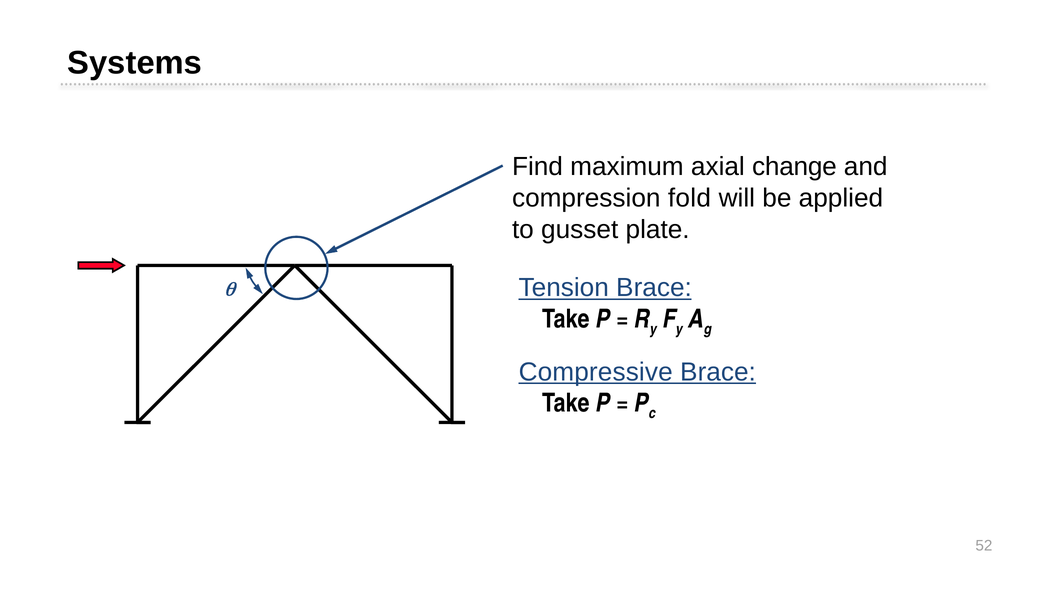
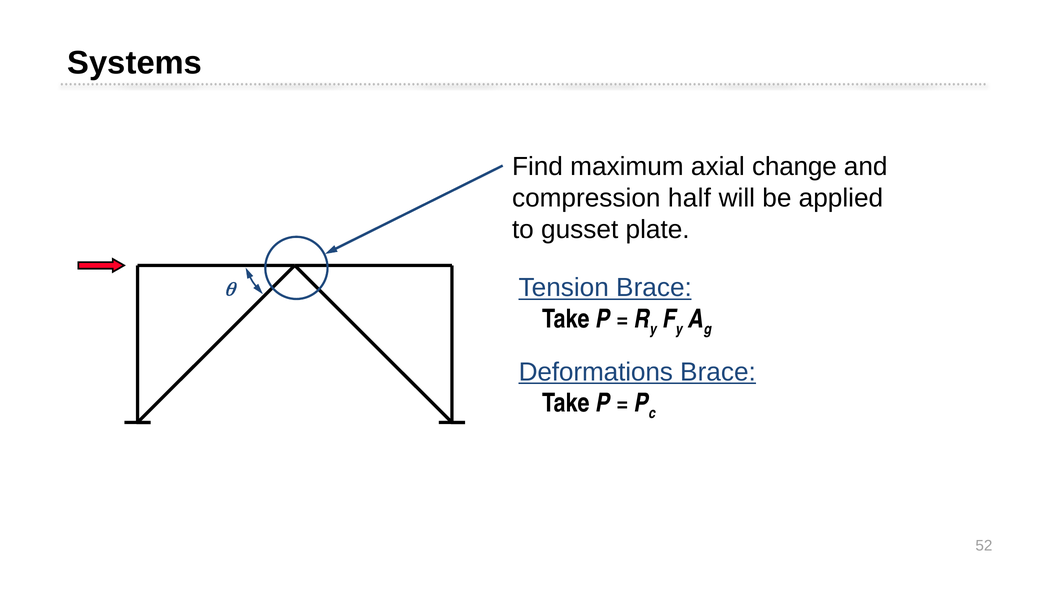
fold: fold -> half (689, 198)
Compressive: Compressive -> Deformations (596, 372)
